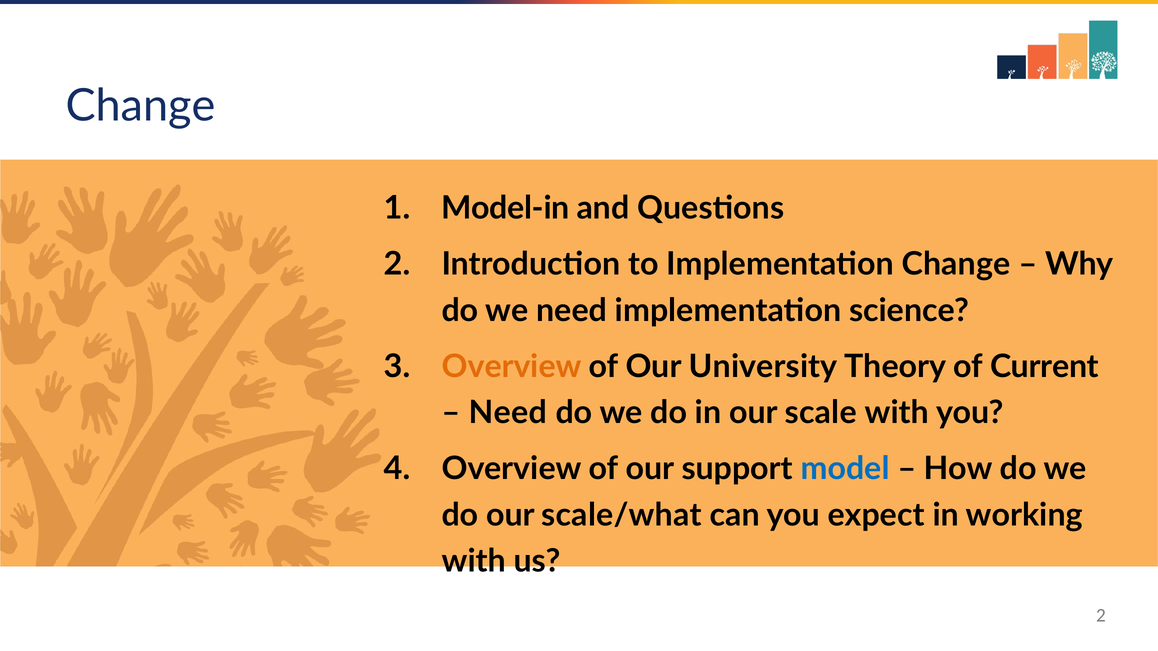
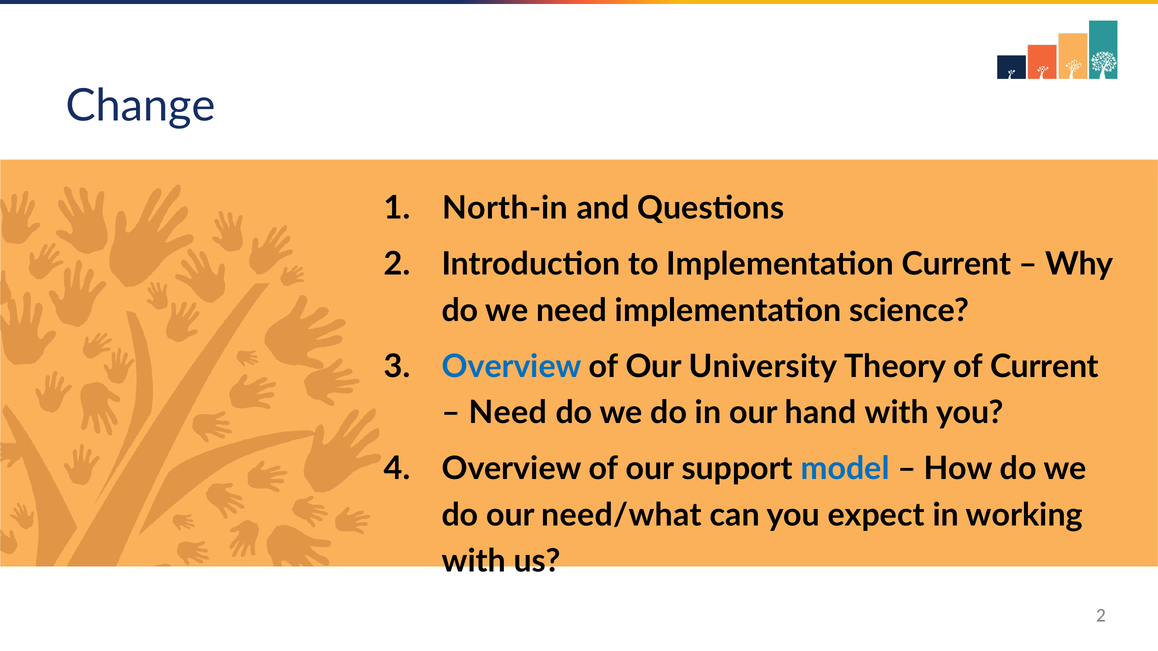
Model-in: Model-in -> North-in (505, 208)
Implementation Change: Change -> Current (956, 264)
Overview colour: orange -> blue (512, 367)
scale: scale -> hand (821, 413)
scale/what: scale/what -> need/what (622, 515)
